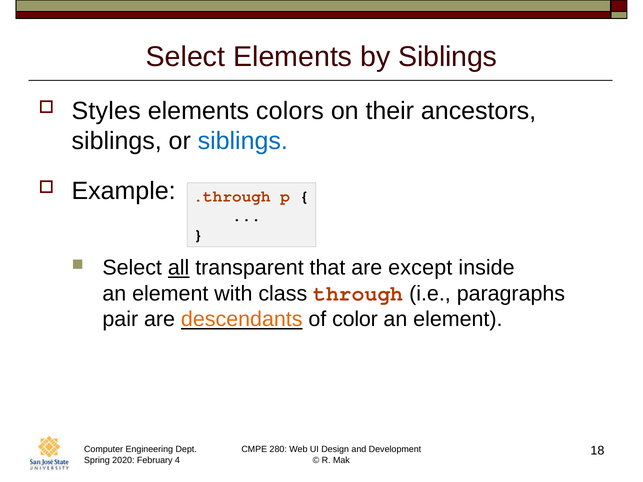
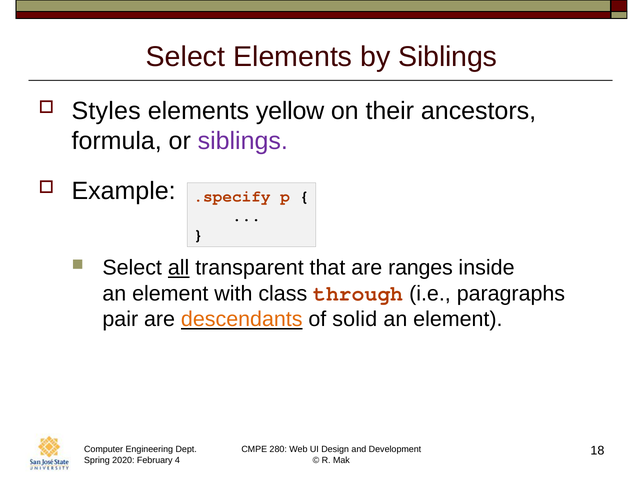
colors: colors -> yellow (290, 111)
siblings: siblings -> formula (117, 141)
siblings colour: blue -> purple (243, 141)
.through: .through -> .specify (232, 197)
except: except -> ranges (420, 268)
color: color -> solid (355, 319)
